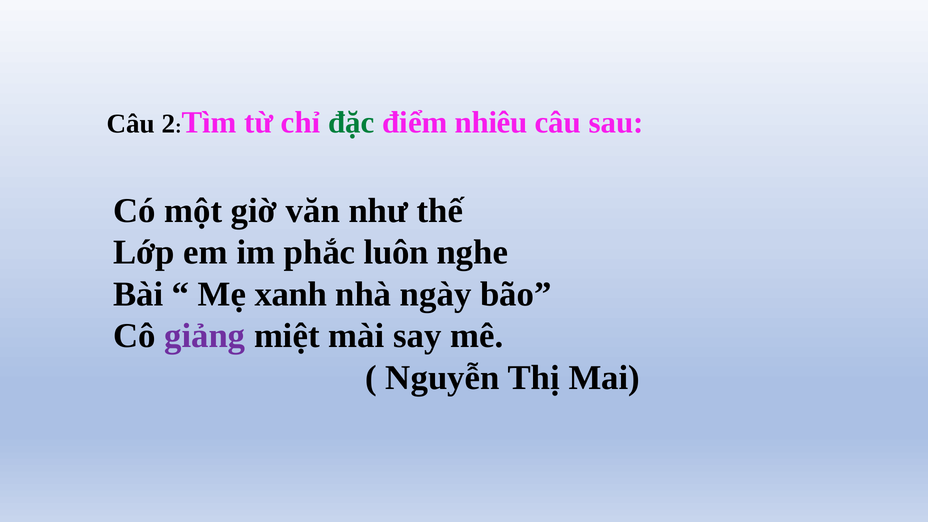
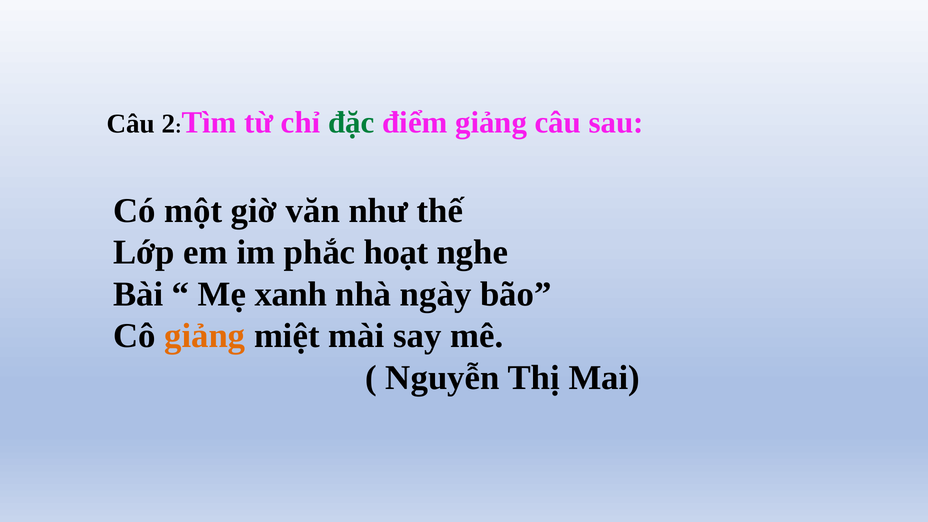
điểm nhiêu: nhiêu -> giảng (491, 122)
luôn: luôn -> hoạt (396, 252)
giảng colour: purple -> orange (205, 336)
